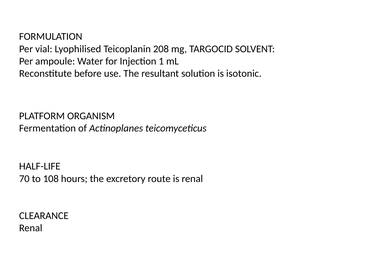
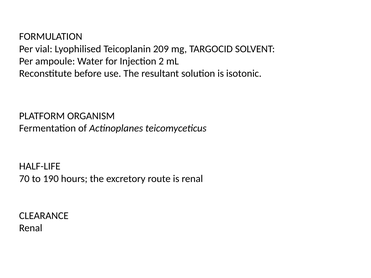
208: 208 -> 209 (161, 49)
1: 1 -> 2 (161, 61)
108: 108 -> 190 (51, 179)
